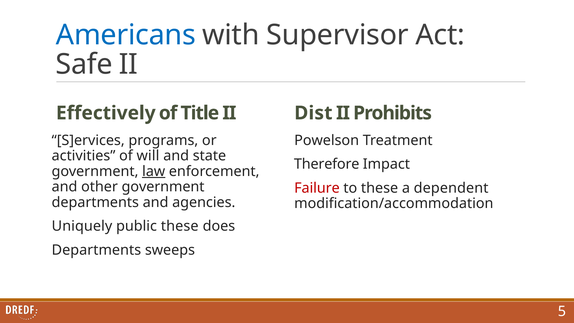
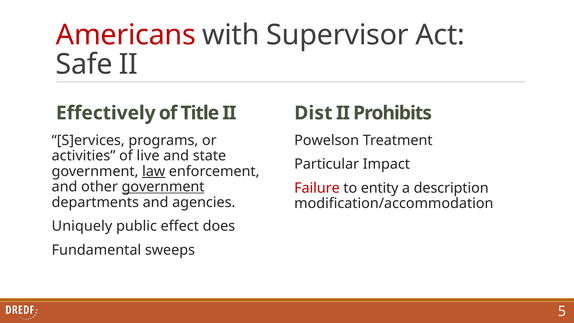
Americans colour: blue -> red (126, 35)
will: will -> live (148, 156)
Therefore: Therefore -> Particular (327, 164)
government underline: none -> present (163, 187)
to these: these -> entity (380, 188)
dependent: dependent -> description (451, 188)
public these: these -> effect (180, 226)
Departments: Departments -> Fundamental (96, 250)
